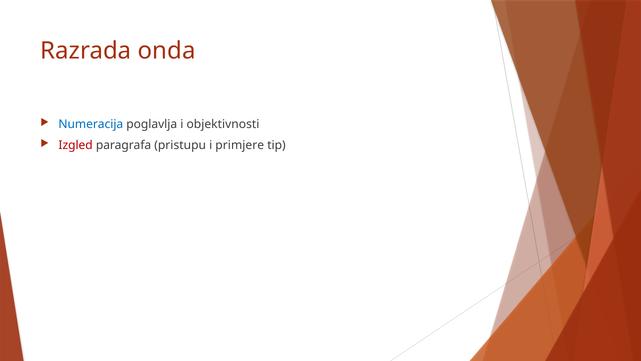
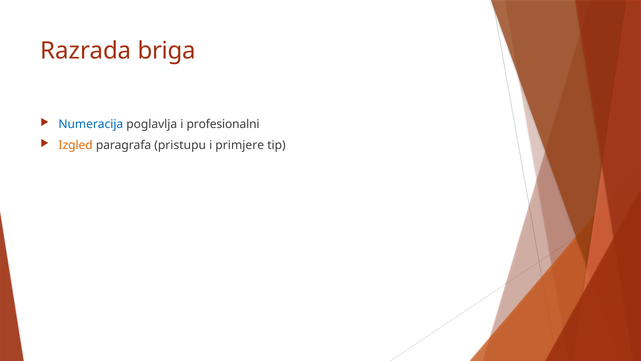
onda: onda -> briga (167, 51)
objektivnosti: objektivnosti -> profesionalni (223, 124)
Izgled colour: red -> orange (76, 145)
